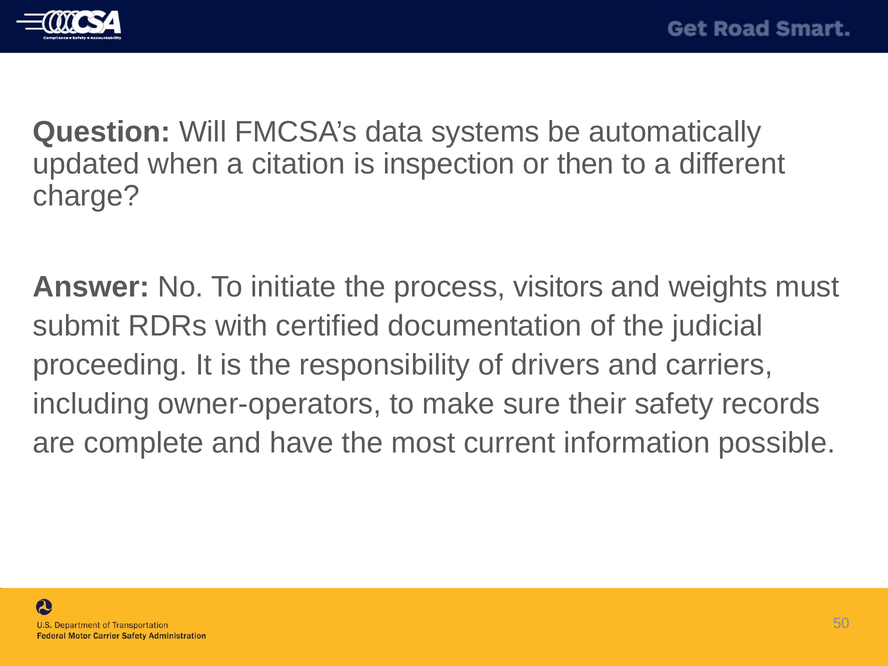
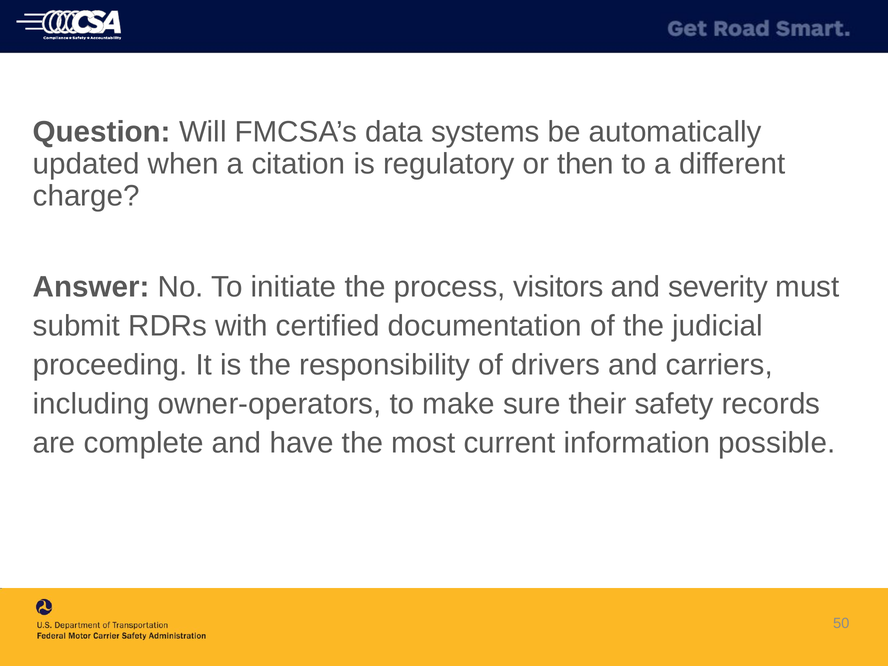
inspection: inspection -> regulatory (449, 164)
weights: weights -> severity (718, 287)
